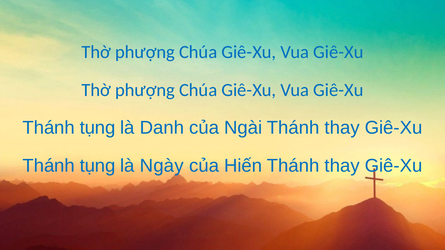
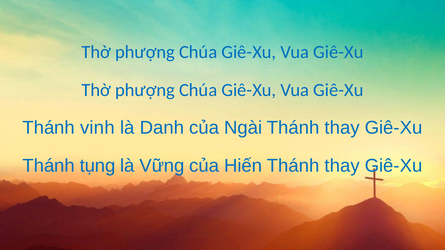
tụng: tụng -> vinh (97, 128)
Ngày: Ngày -> Vững (162, 166)
